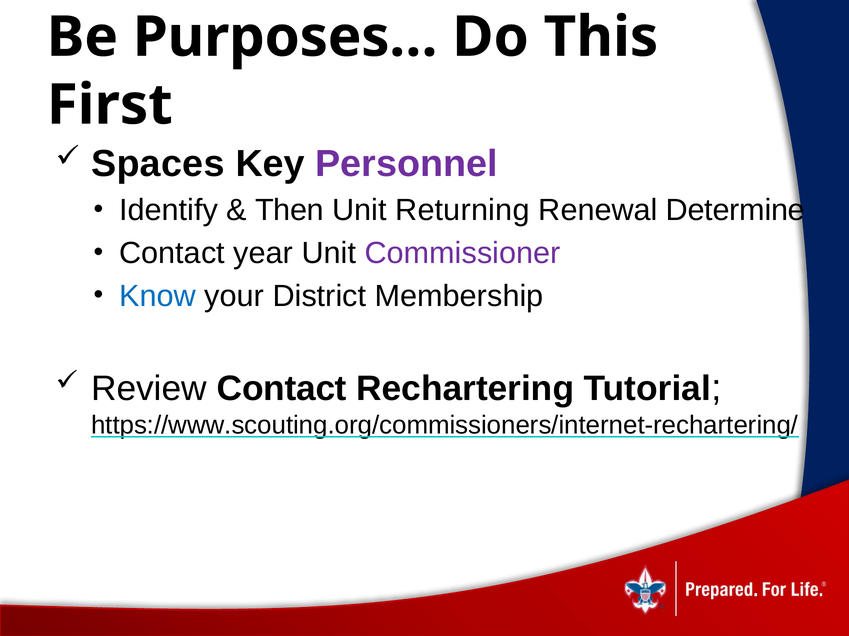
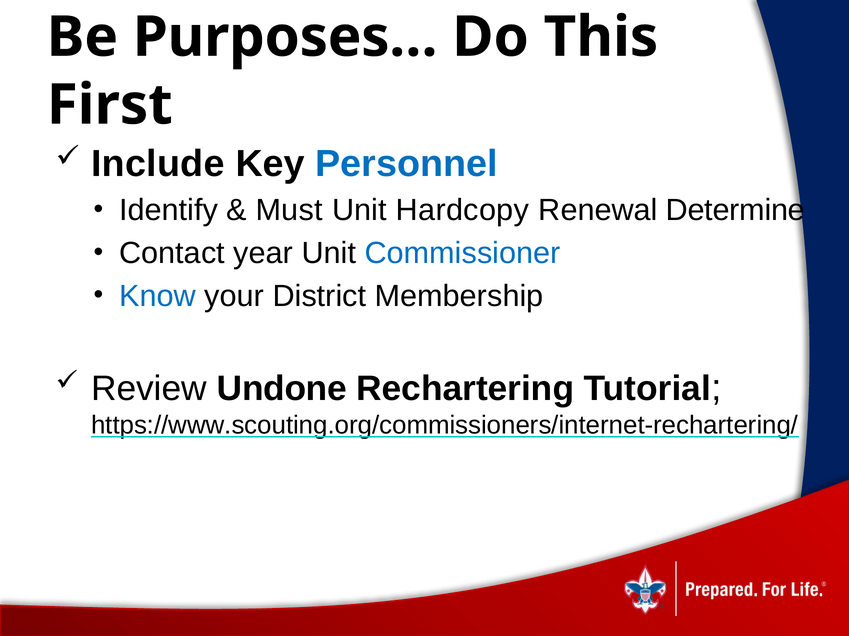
Spaces: Spaces -> Include (158, 164)
Personnel colour: purple -> blue (407, 164)
Then: Then -> Must (289, 211)
Returning: Returning -> Hardcopy (462, 211)
Commissioner colour: purple -> blue (463, 254)
Review Contact: Contact -> Undone (282, 389)
